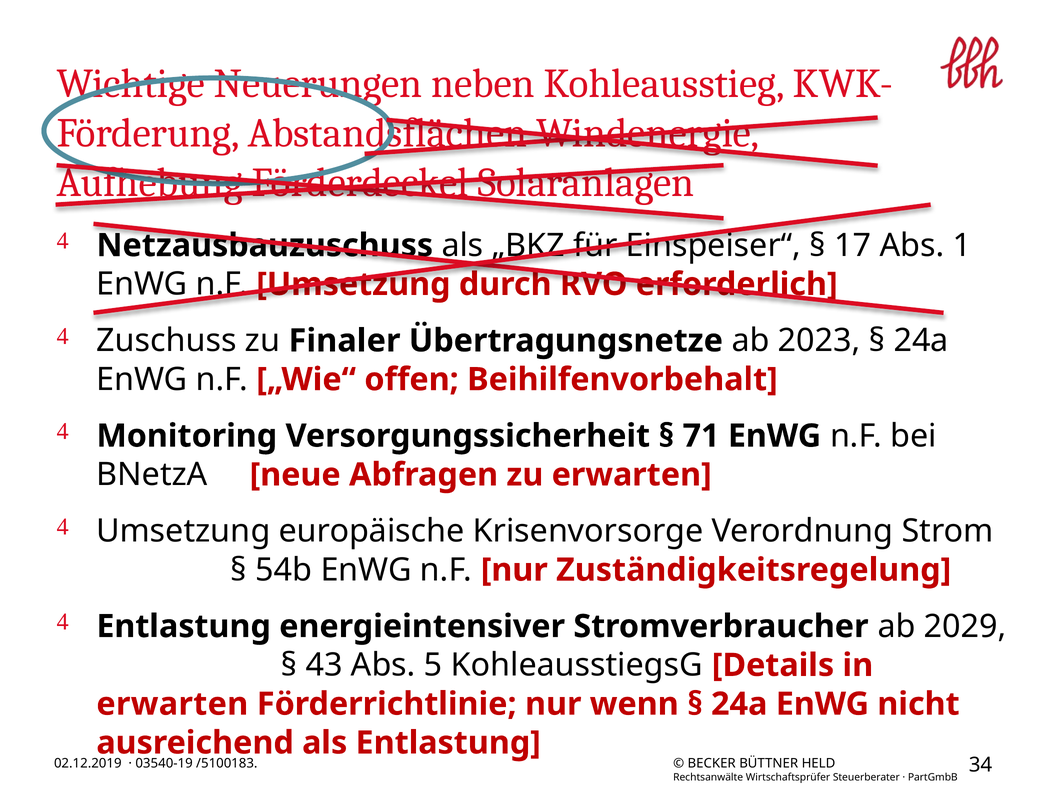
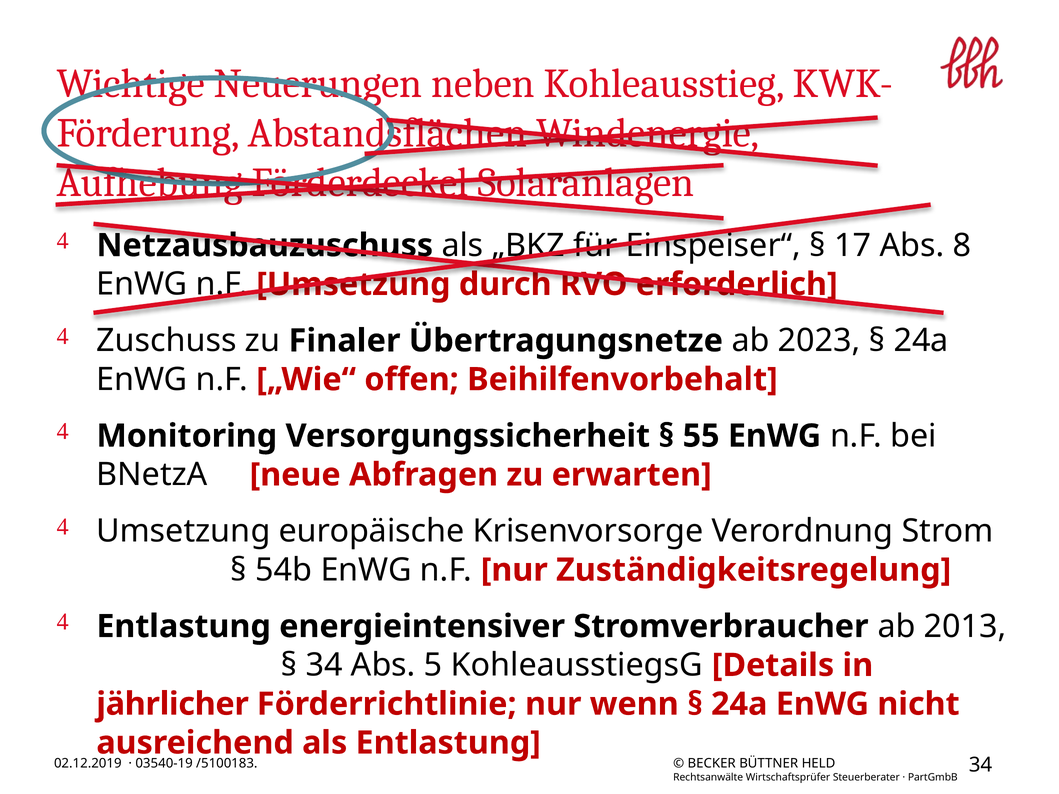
1: 1 -> 8 (962, 246)
71: 71 -> 55 (701, 436)
2029: 2029 -> 2013 (965, 627)
43: 43 -> 34 (324, 665)
erwarten: erwarten -> jährlicher (173, 704)
